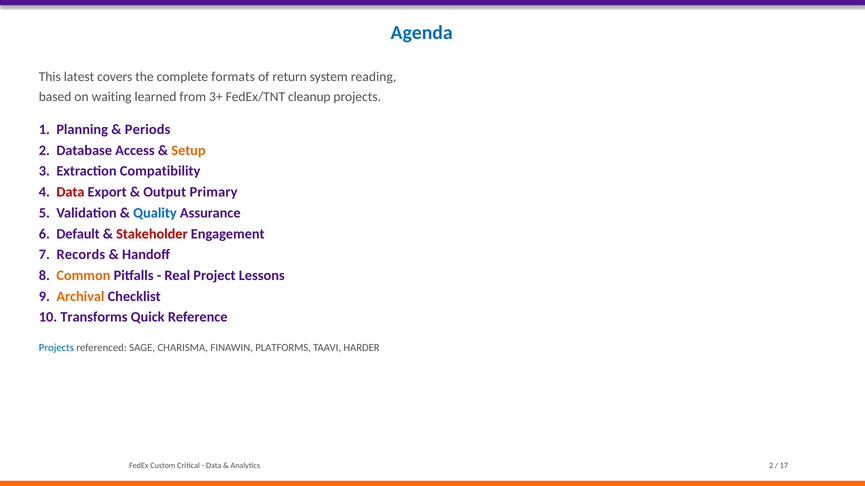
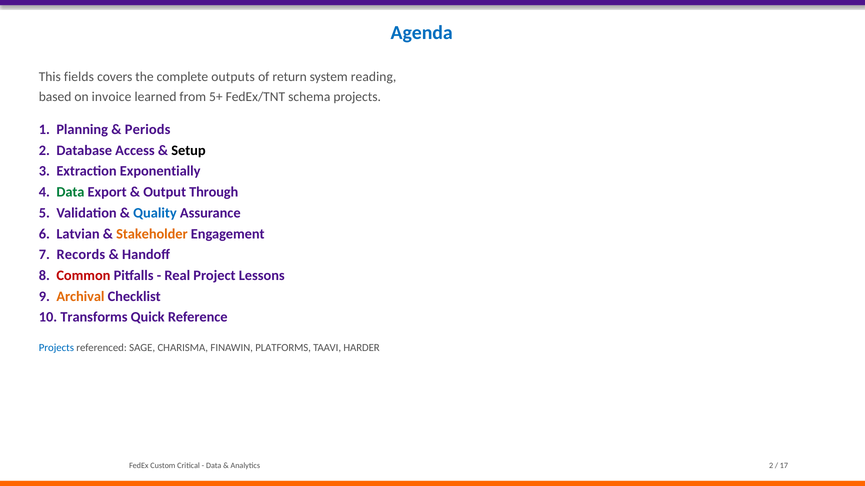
latest: latest -> fields (79, 77)
formats: formats -> outputs (233, 77)
waiting: waiting -> invoice (112, 97)
3+: 3+ -> 5+ (216, 97)
cleanup: cleanup -> schema (309, 97)
Setup colour: orange -> black (188, 150)
Compatibility: Compatibility -> Exponentially (160, 171)
Data colour: red -> green (70, 192)
Primary: Primary -> Through (214, 192)
Default: Default -> Latvian (78, 234)
Stakeholder colour: red -> orange (152, 234)
Common colour: orange -> red (83, 276)
